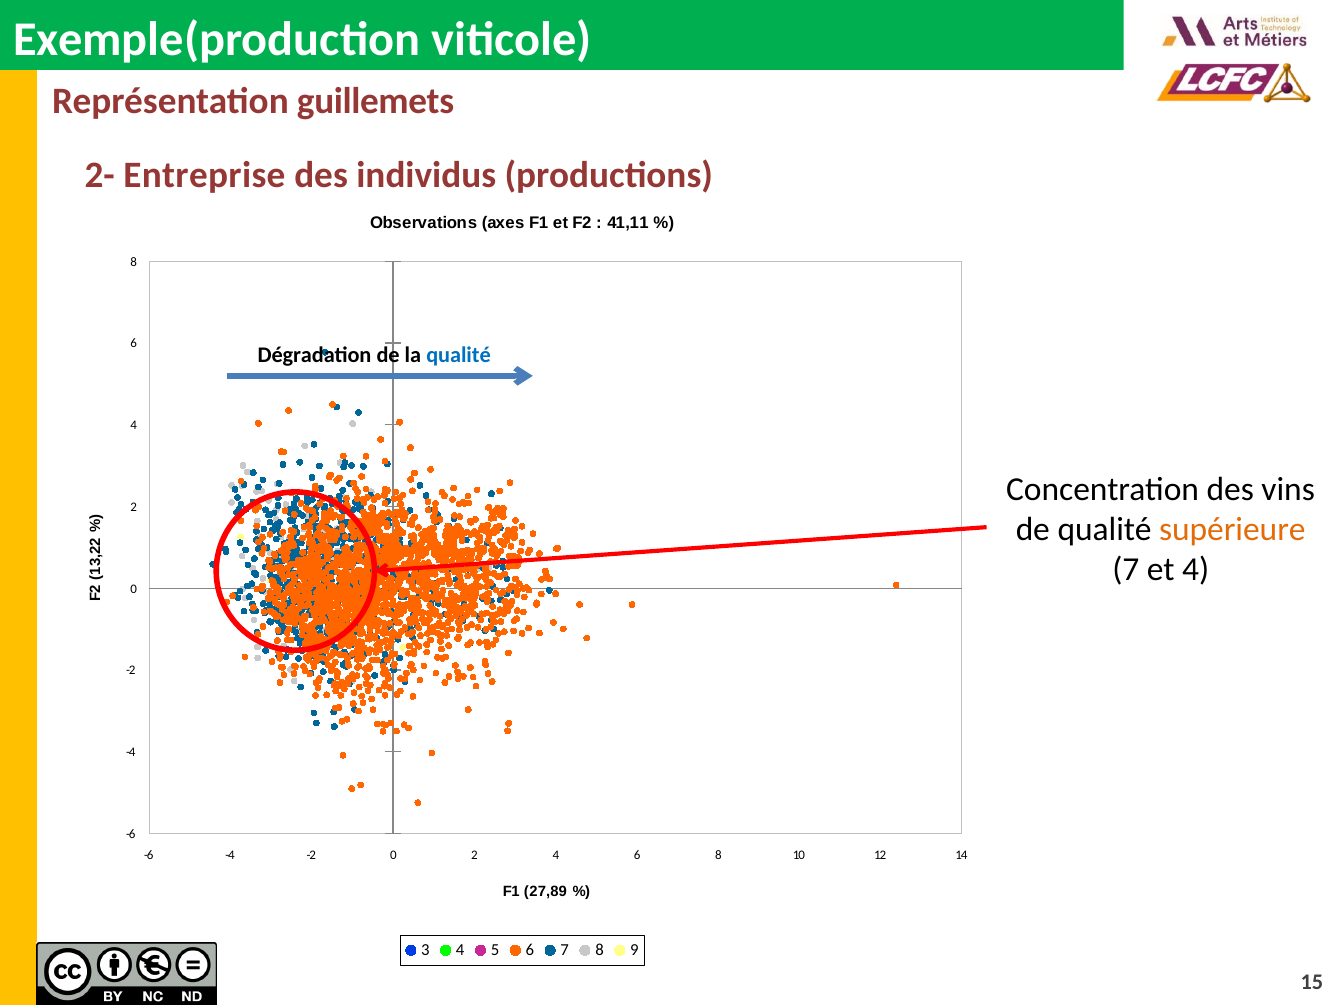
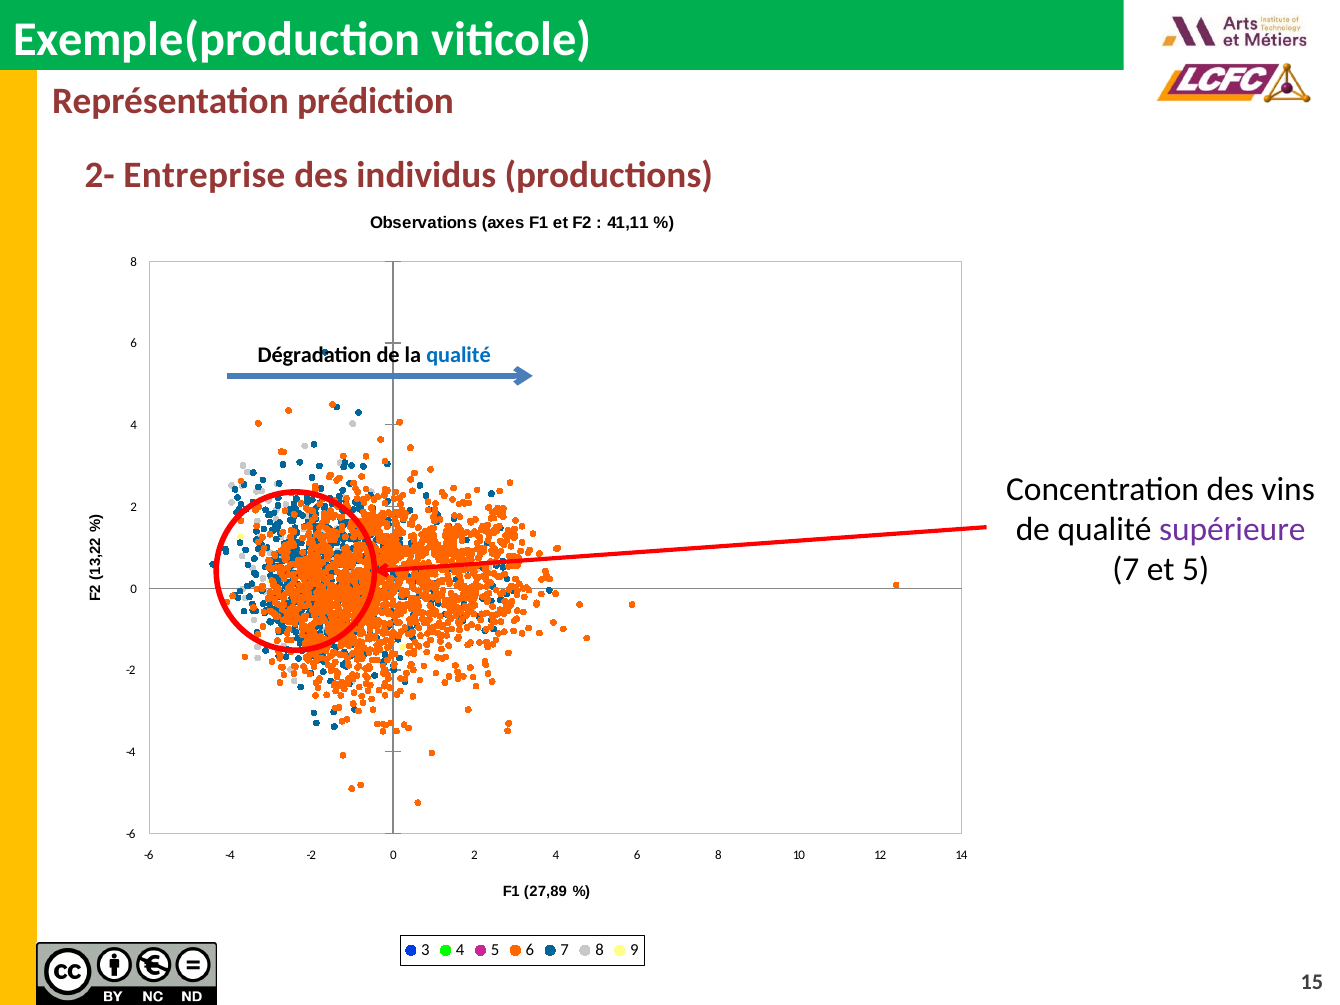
guillemets: guillemets -> prédiction (375, 101)
supérieure colour: orange -> purple (1232, 529)
et 4: 4 -> 5 (1196, 570)
